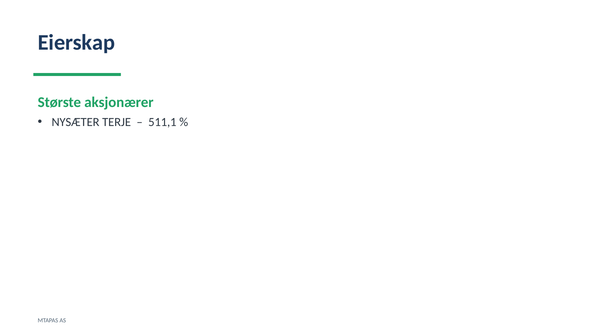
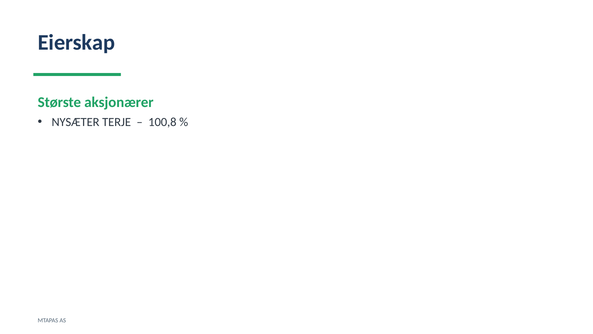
511,1: 511,1 -> 100,8 (162, 122)
